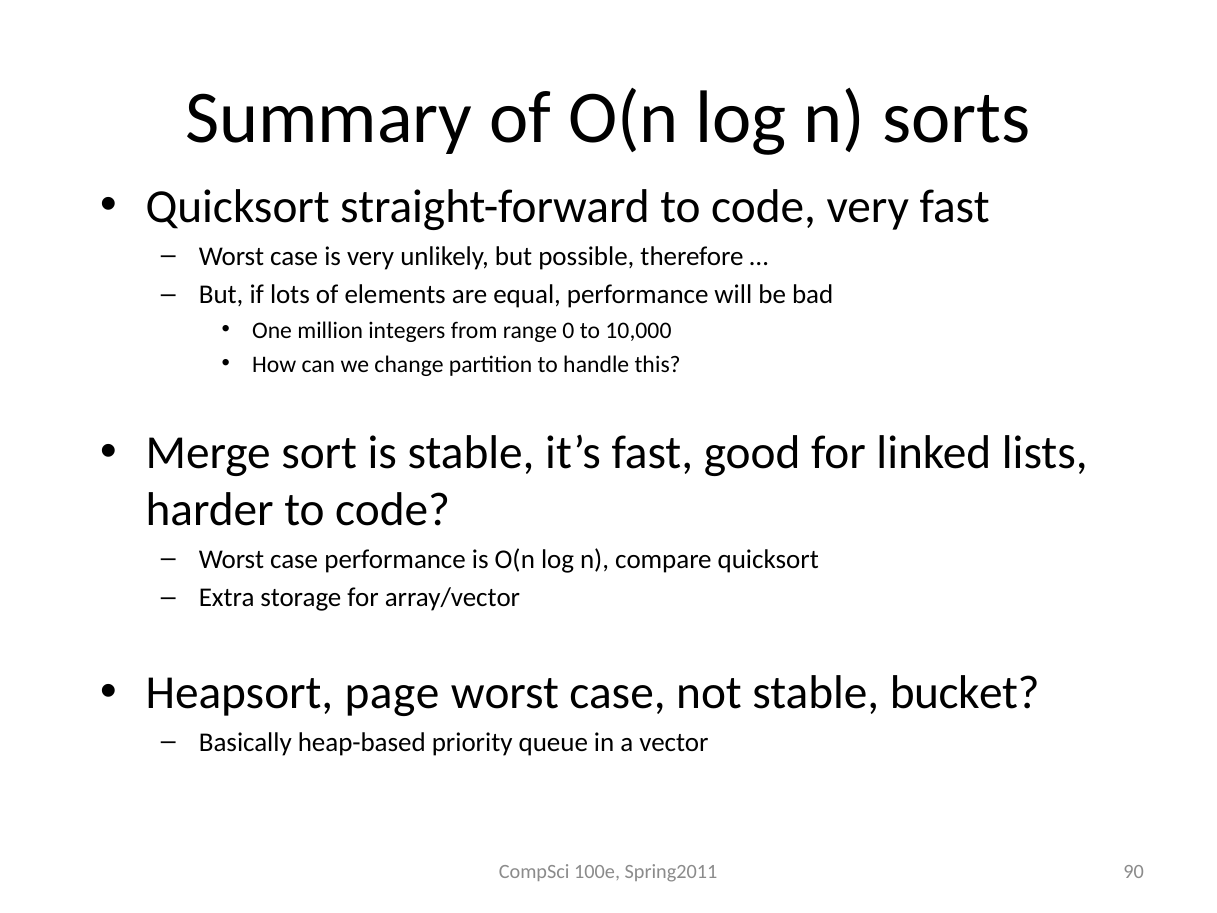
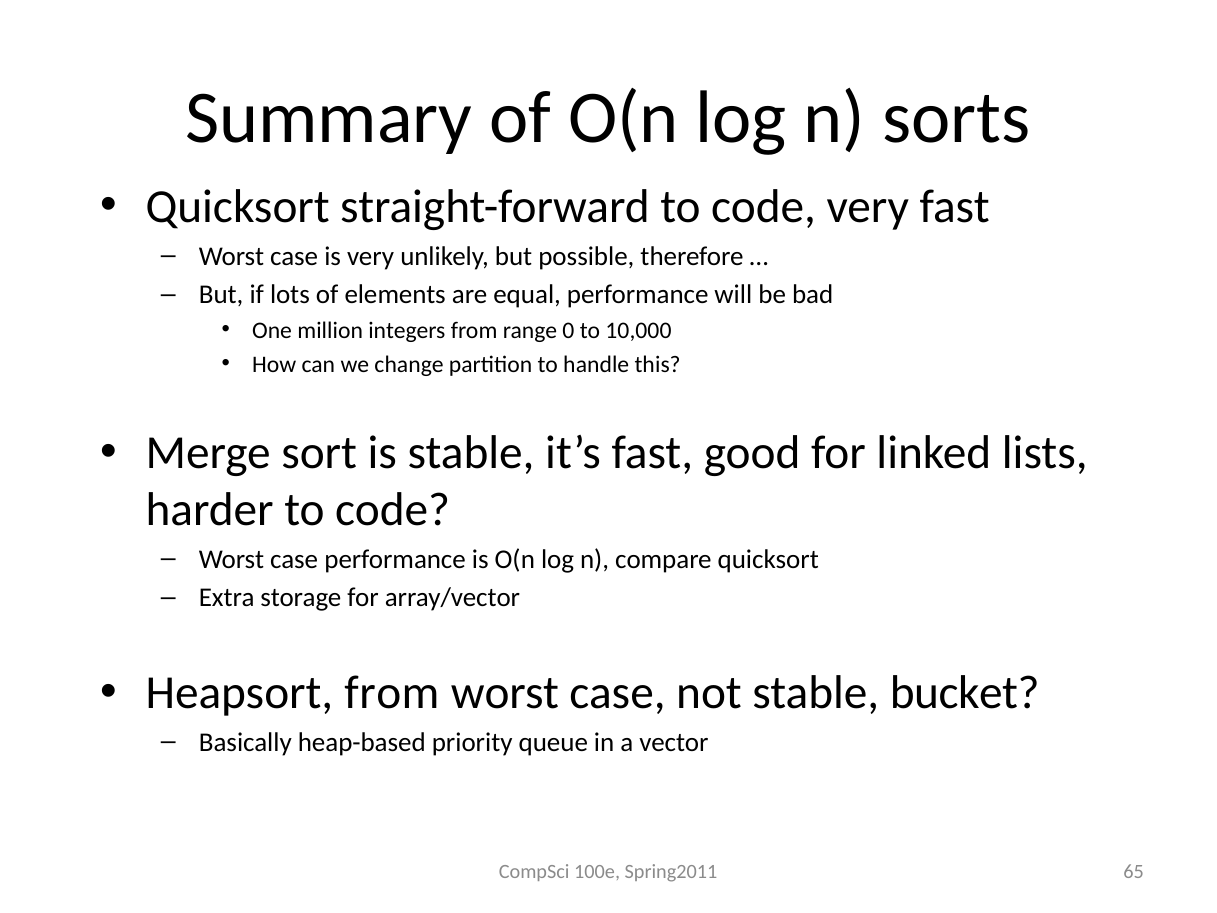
Heapsort page: page -> from (392, 693)
90: 90 -> 65 (1134, 871)
